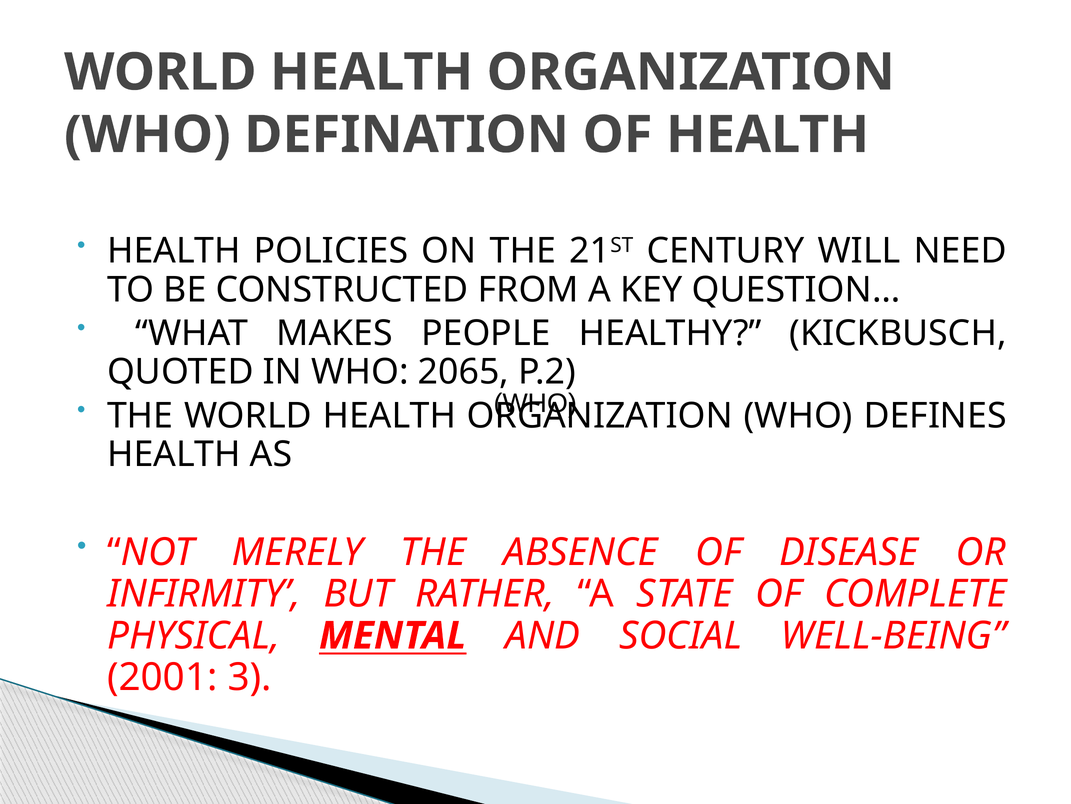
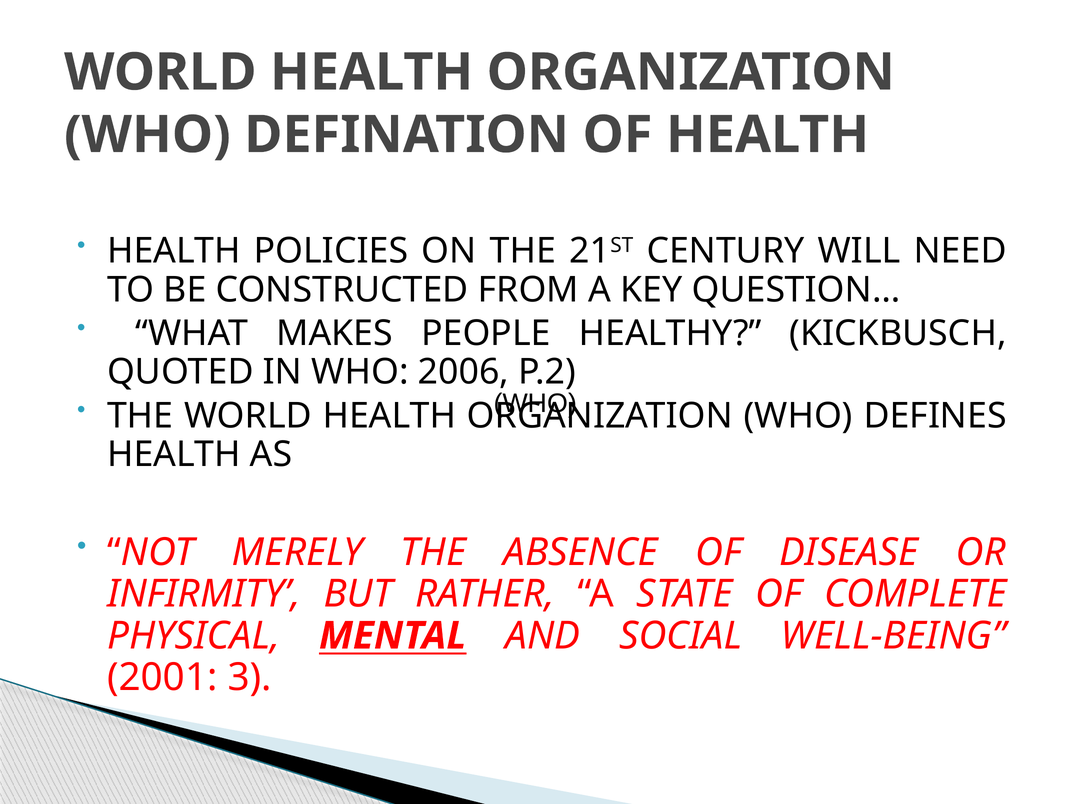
2065: 2065 -> 2006 (463, 372)
